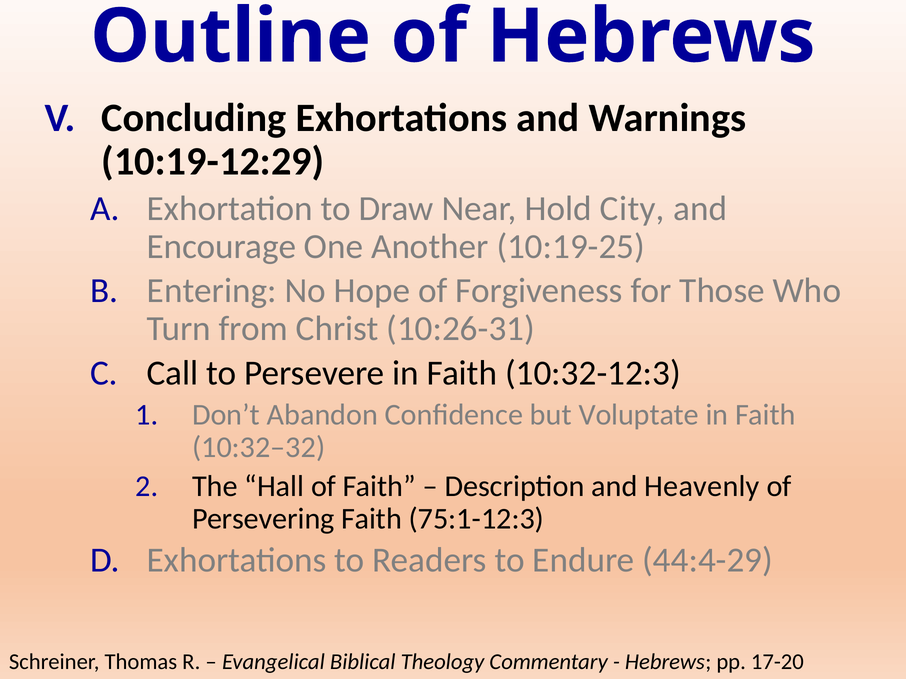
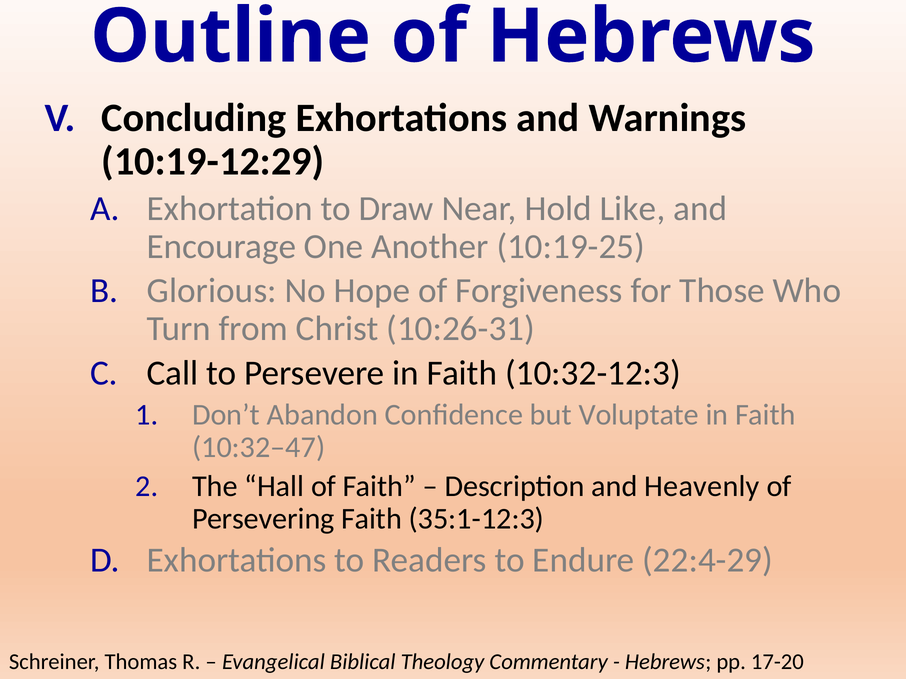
City: City -> Like (632, 209)
Entering: Entering -> Glorious (212, 291)
10:32–32: 10:32–32 -> 10:32–47 (259, 448)
75:1-12:3: 75:1-12:3 -> 35:1-12:3 (476, 519)
44:4-29: 44:4-29 -> 22:4-29 (708, 561)
